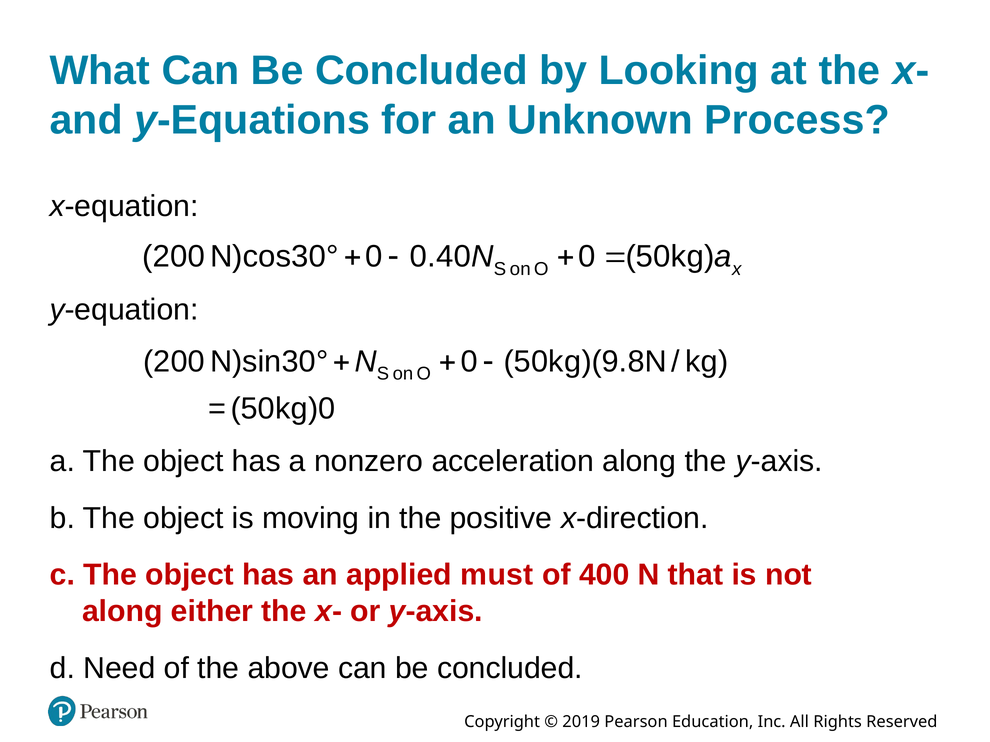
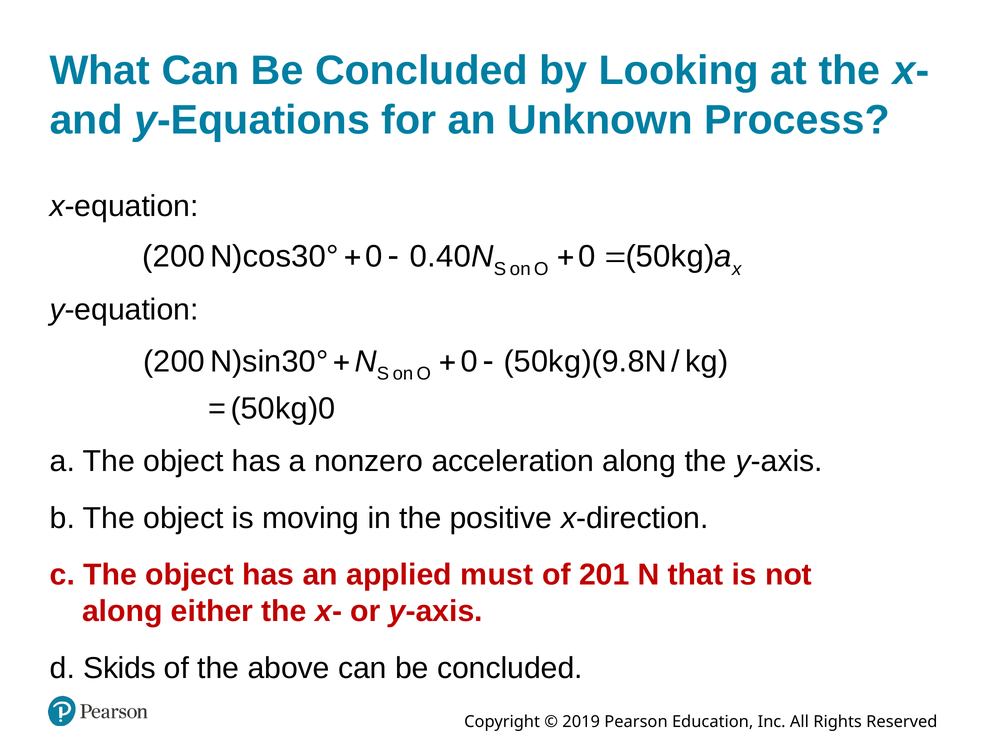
400: 400 -> 201 (604, 575)
Need: Need -> Skids (120, 669)
